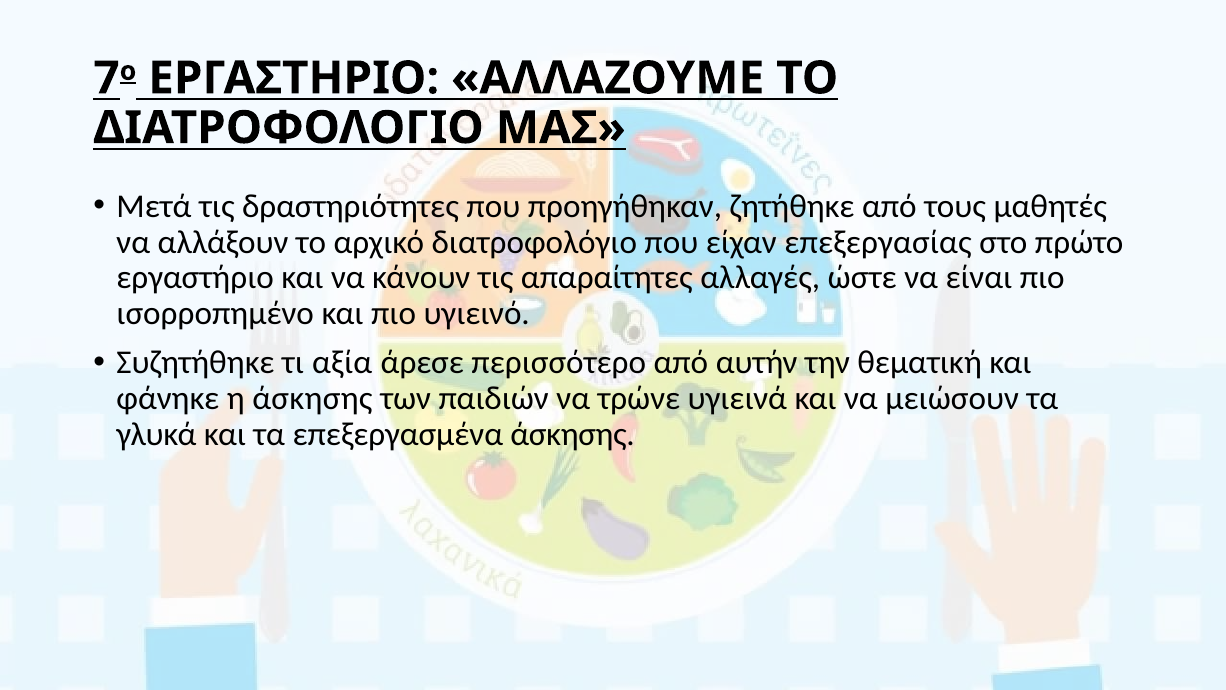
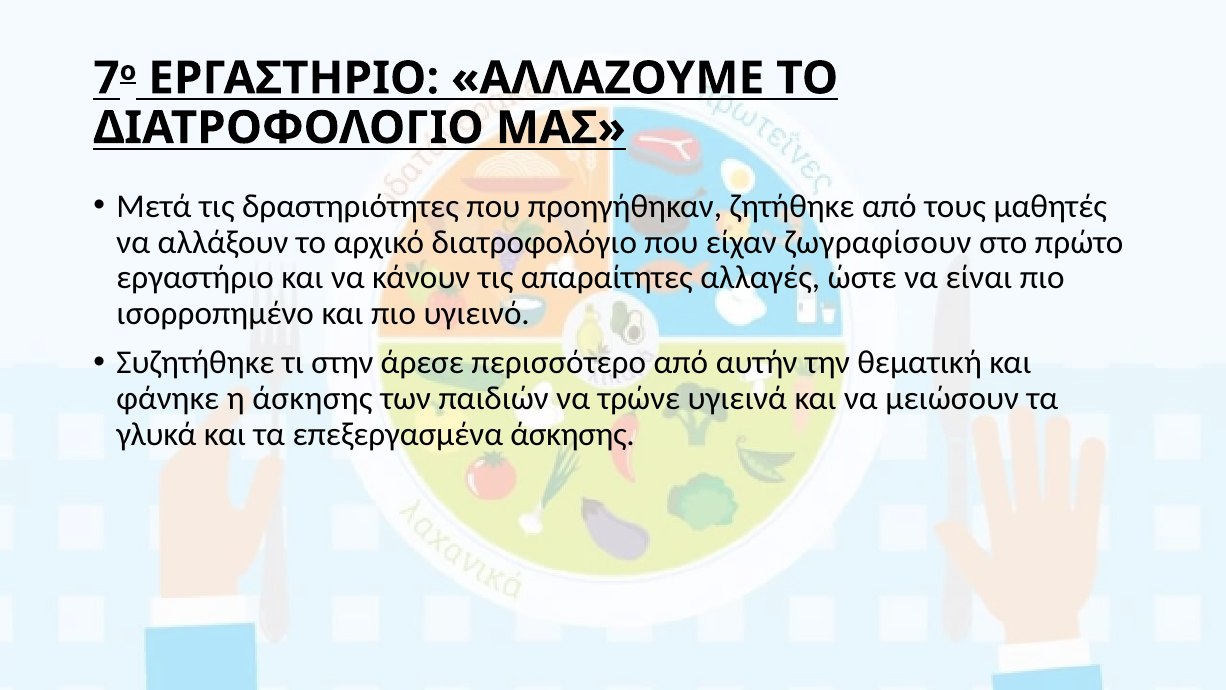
επεξεργασίας: επεξεργασίας -> ζωγραφίσουν (878, 242)
αξία: αξία -> στην (343, 363)
